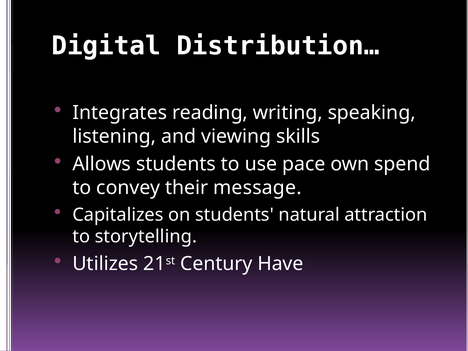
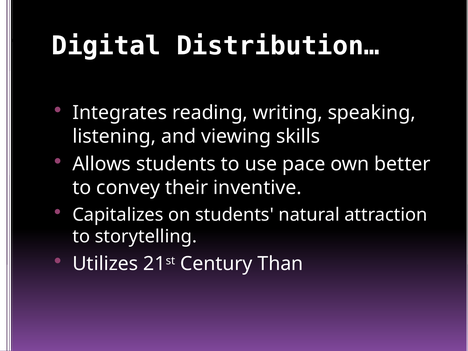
spend: spend -> better (402, 164)
message: message -> inventive (257, 188)
Have: Have -> Than (280, 264)
